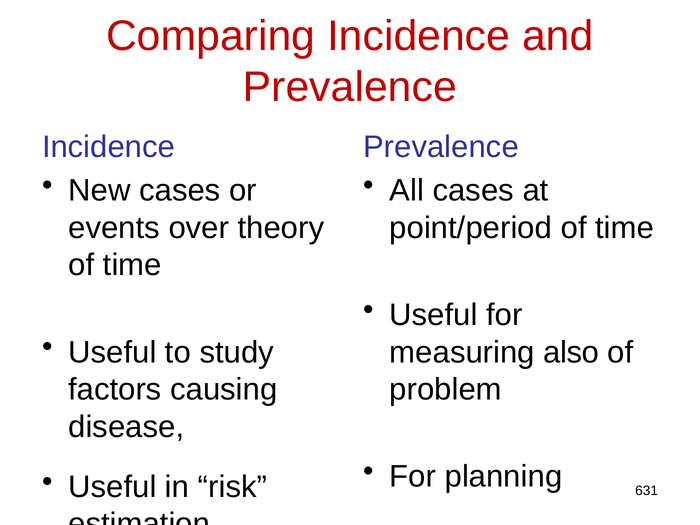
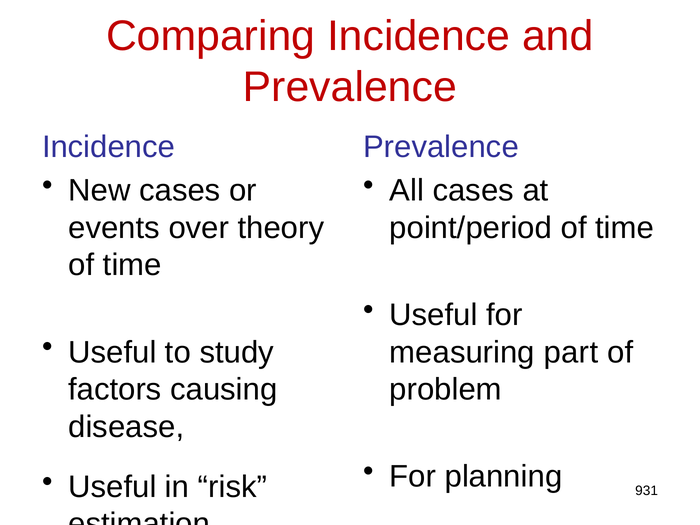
also: also -> part (571, 352)
631: 631 -> 931 (647, 491)
